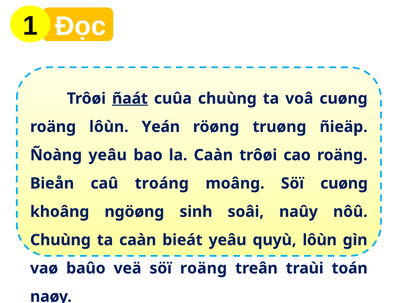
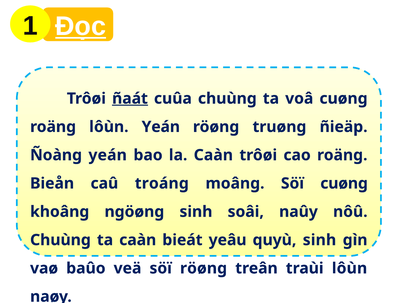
Đọc underline: none -> present (81, 26)
Ñoàng yeâu: yeâu -> yeán (108, 155)
quyù lôùn: lôùn -> sinh (319, 240)
söï roäng: roäng -> röøng (204, 268)
traùi toán: toán -> lôùn (350, 268)
